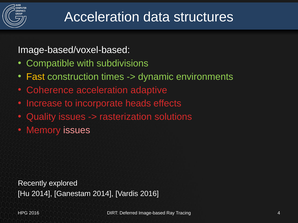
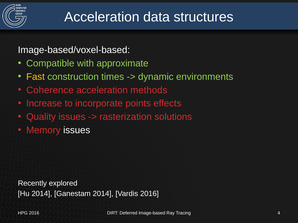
subdivisions: subdivisions -> approximate (122, 63)
adaptive: adaptive -> methods (149, 90)
heads: heads -> points (138, 104)
issues colour: pink -> white (77, 130)
